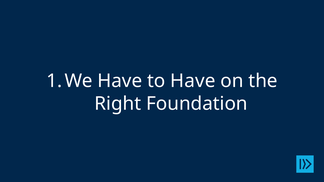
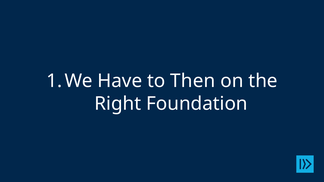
to Have: Have -> Then (193, 81)
